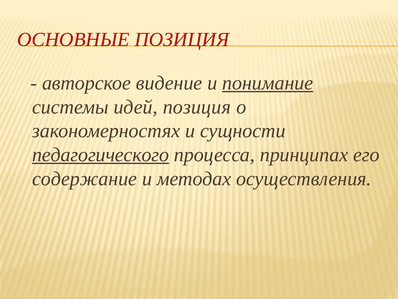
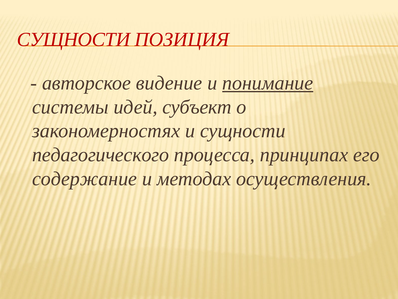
ОСНОВНЫЕ: ОСНОВНЫЕ -> СУЩНОСТИ (73, 40)
идей позиция: позиция -> субъект (197, 107)
педагогического underline: present -> none (101, 155)
